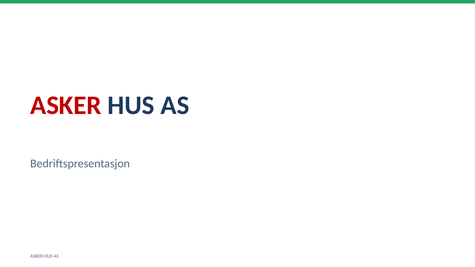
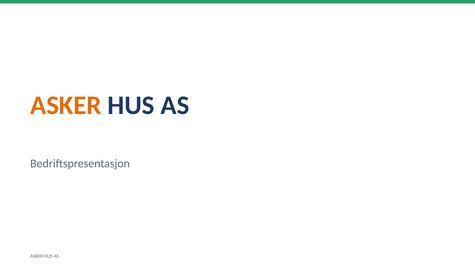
ASKER colour: red -> orange (66, 105)
